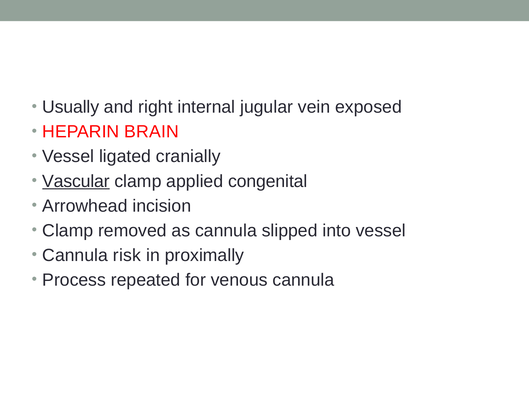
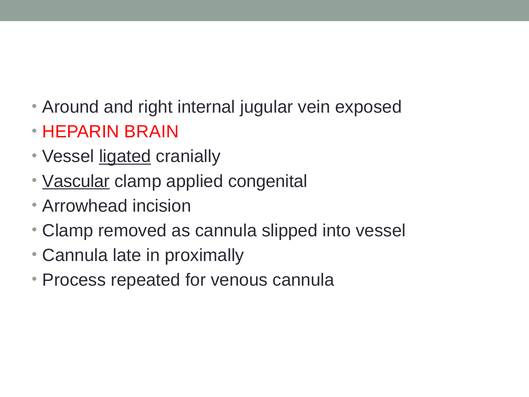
Usually: Usually -> Around (71, 107)
ligated underline: none -> present (125, 156)
risk: risk -> late (127, 255)
